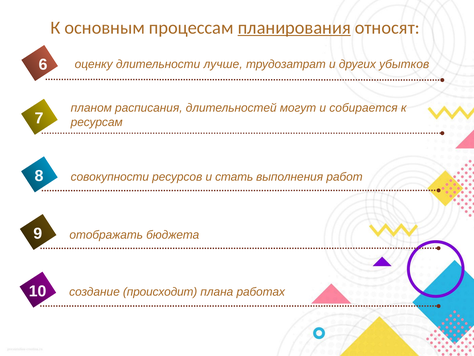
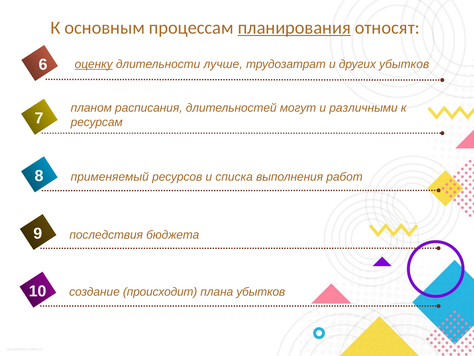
оценку underline: none -> present (94, 64)
собирается: собирается -> различными (364, 108)
совокупности: совокупности -> применяемый (110, 177)
стать: стать -> списка (234, 177)
отображать: отображать -> последствия (106, 234)
плана работах: работах -> убытков (261, 292)
